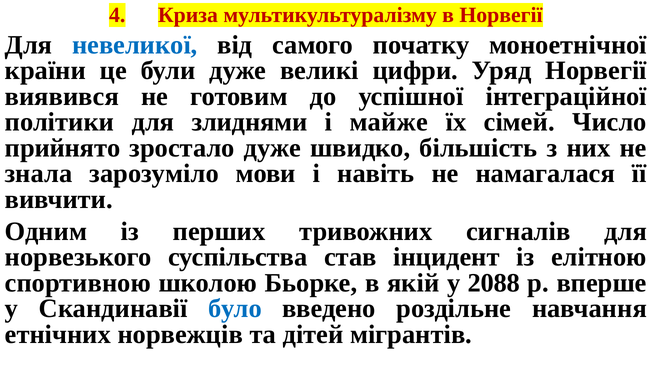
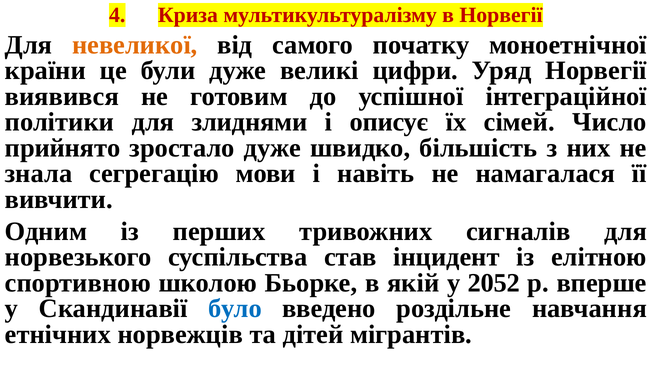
невеликої colour: blue -> orange (135, 45)
майже: майже -> описує (389, 122)
зарозуміло: зарозуміло -> сегрегацію (154, 174)
2088: 2088 -> 2052 (494, 283)
